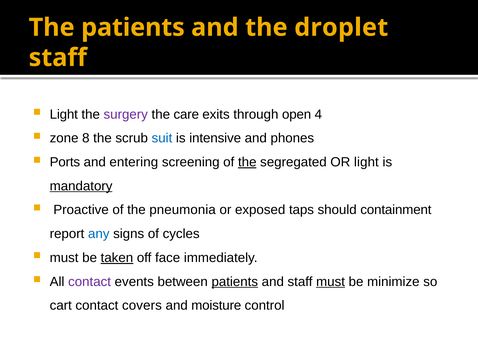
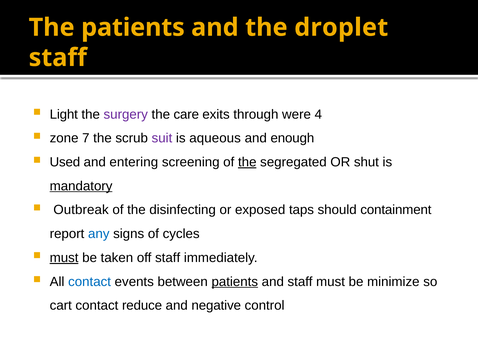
open: open -> were (297, 114)
8: 8 -> 7 (86, 138)
suit colour: blue -> purple (162, 138)
intensive: intensive -> aqueous (215, 138)
phones: phones -> enough (292, 138)
Ports: Ports -> Used (65, 162)
OR light: light -> shut (366, 162)
Proactive: Proactive -> Outbreak (81, 210)
pneumonia: pneumonia -> disinfecting (183, 210)
must underline: none -> present (64, 258)
taken underline: present -> none (117, 258)
off face: face -> staff (168, 258)
contact colour: purple -> blue (90, 282)
must underline: present -> none (331, 282)
covers: covers -> reduce (142, 306)
moisture: moisture -> negative (216, 306)
